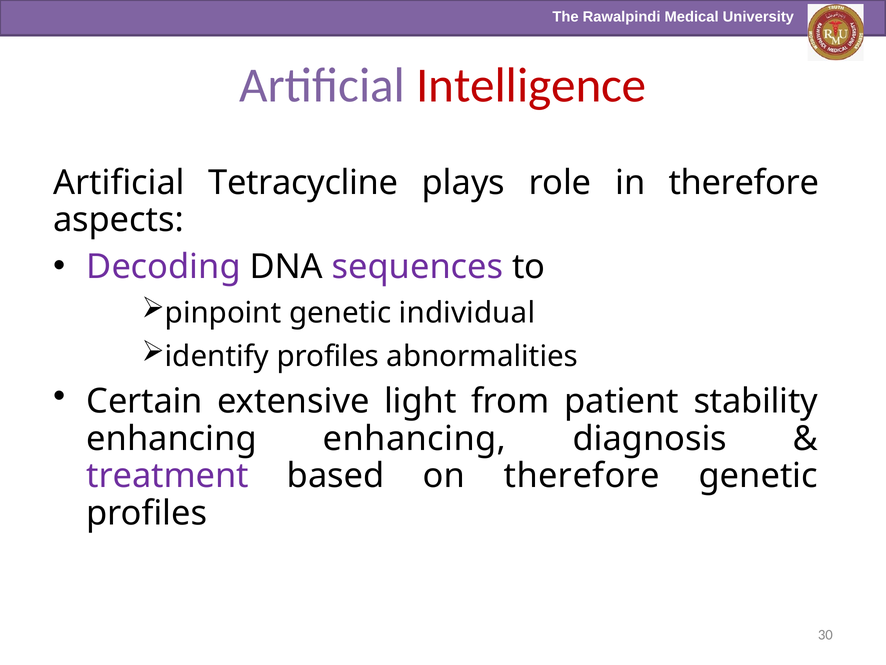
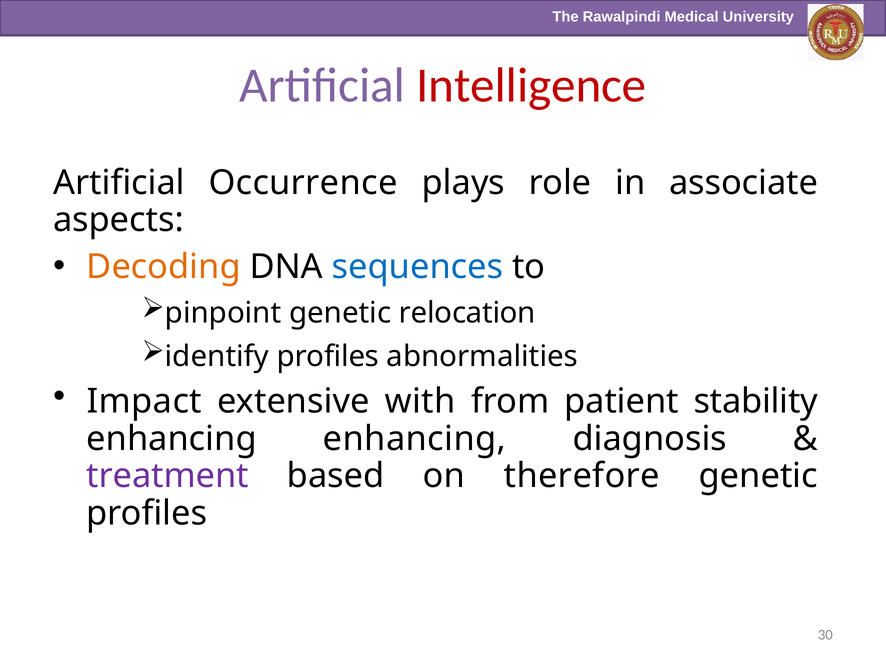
Tetracycline: Tetracycline -> Occurrence (303, 183)
in therefore: therefore -> associate (744, 183)
Decoding colour: purple -> orange (164, 266)
sequences colour: purple -> blue (418, 266)
individual: individual -> relocation (467, 313)
Certain: Certain -> Impact (144, 401)
light: light -> with (420, 401)
